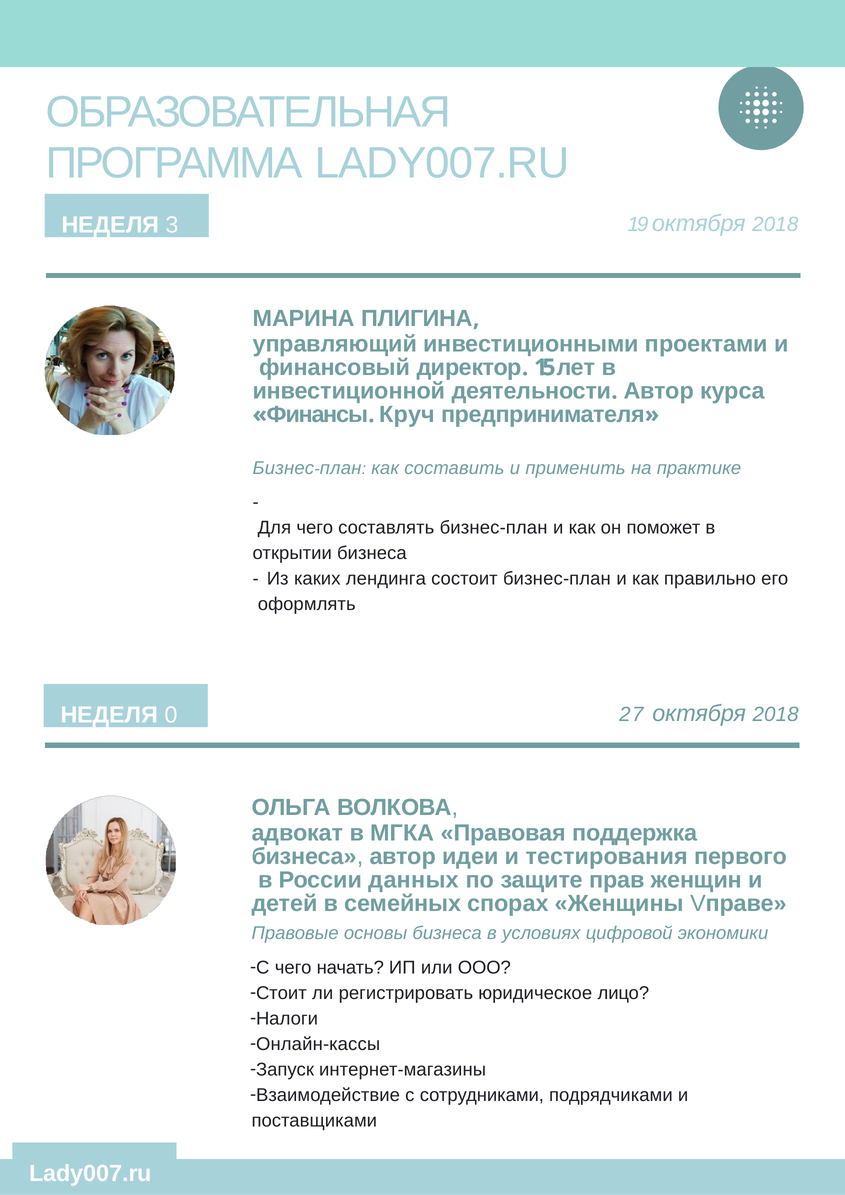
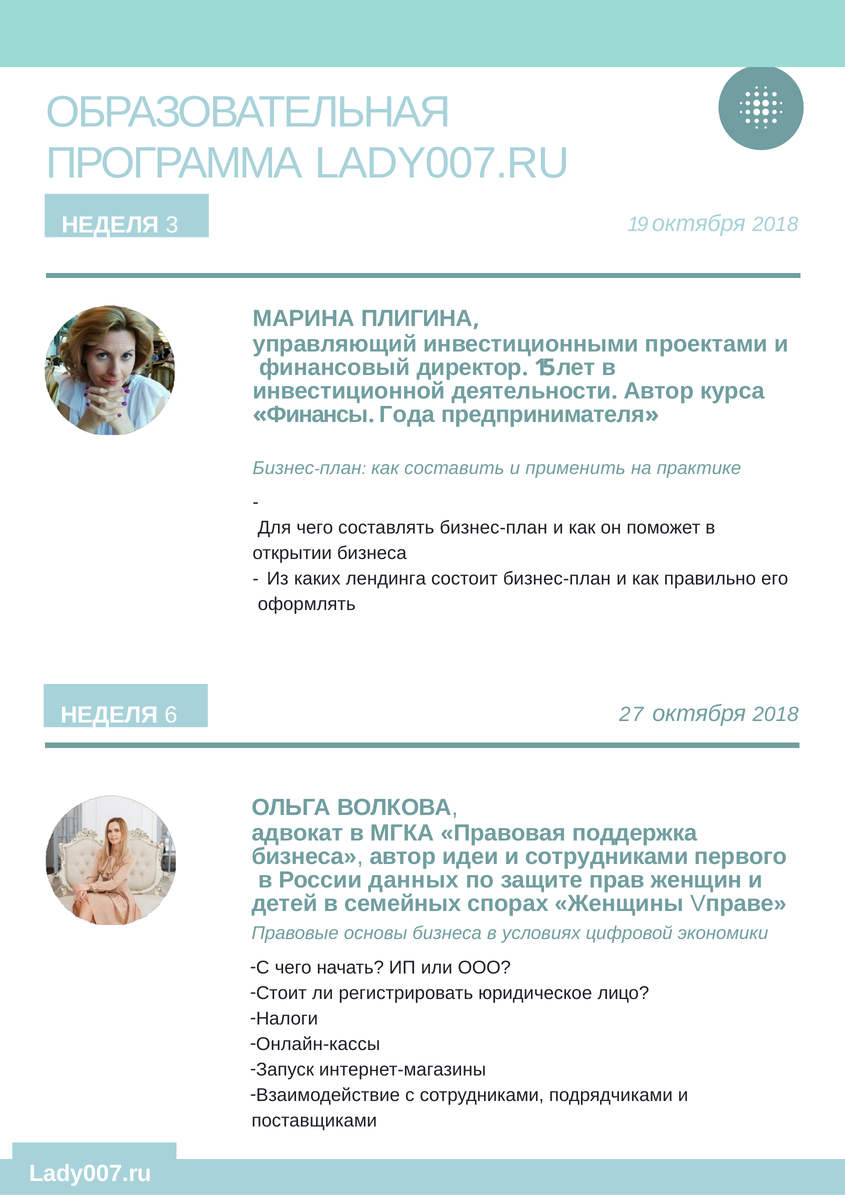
Круч: Круч -> Года (407, 415)
0: 0 -> 6 (171, 715)
и тестирования: тестирования -> сотрудниками (607, 857)
